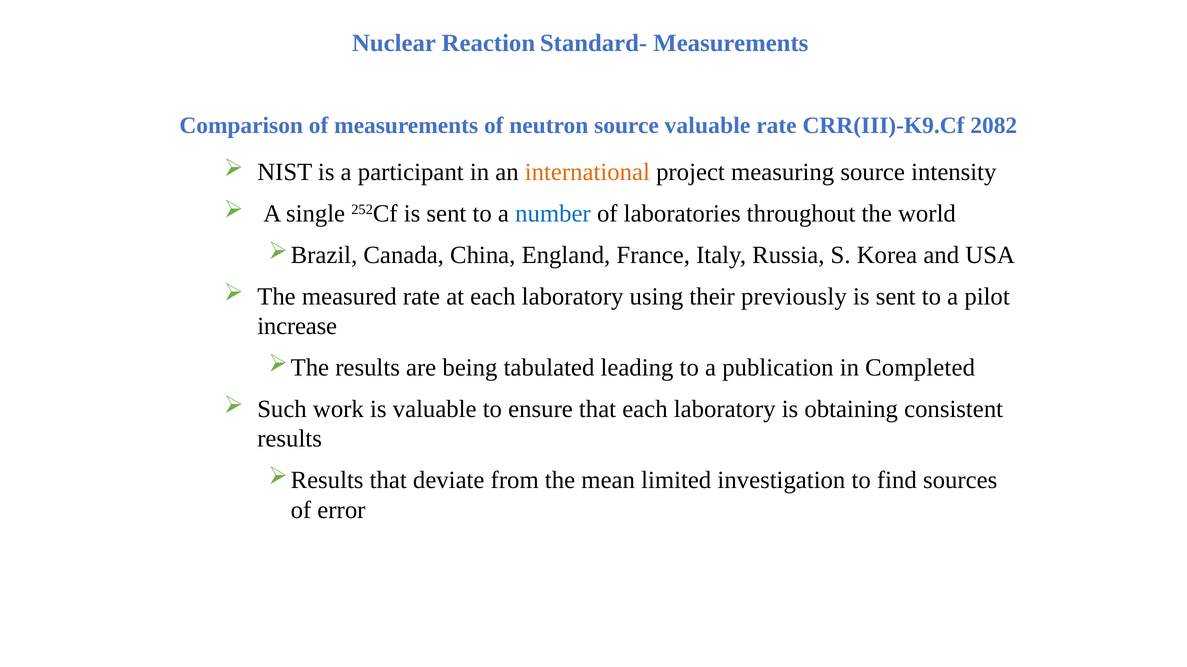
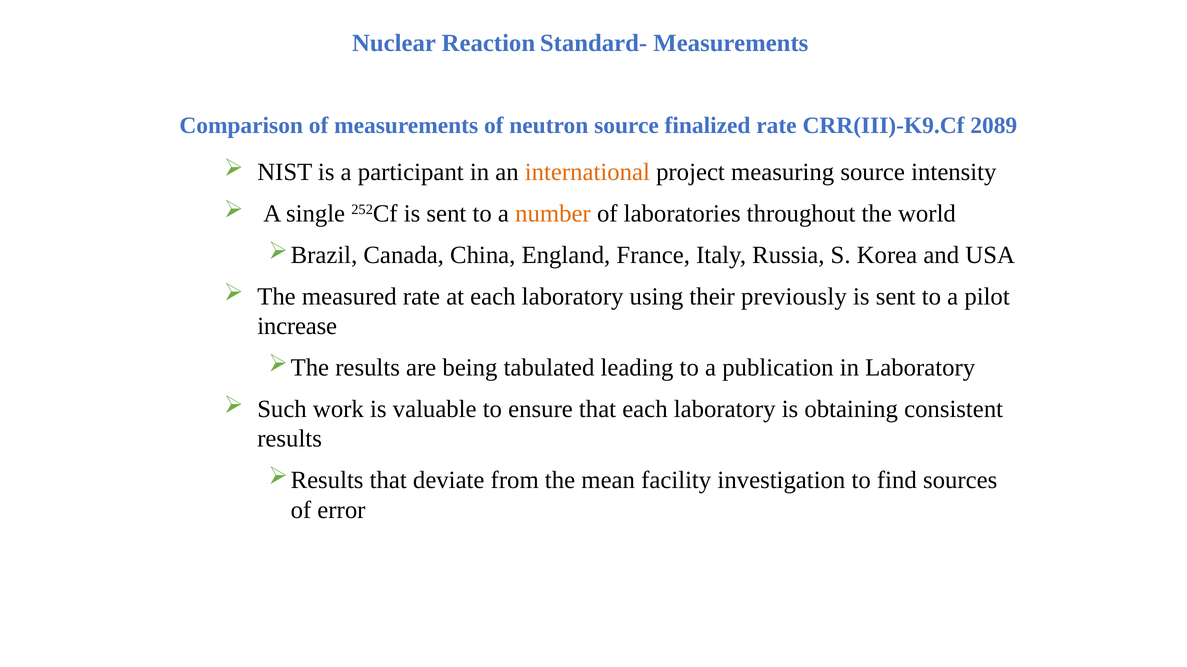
source valuable: valuable -> finalized (708, 125)
2082: 2082 -> 2089 (994, 125)
number colour: blue -> orange (553, 214)
in Completed: Completed -> Laboratory (920, 368)
limited: limited -> facility (676, 481)
